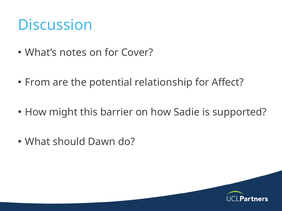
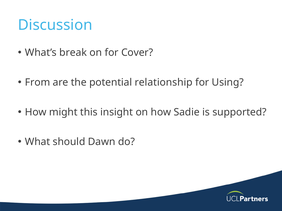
notes: notes -> break (73, 53)
Affect: Affect -> Using (228, 83)
barrier: barrier -> insight (117, 112)
